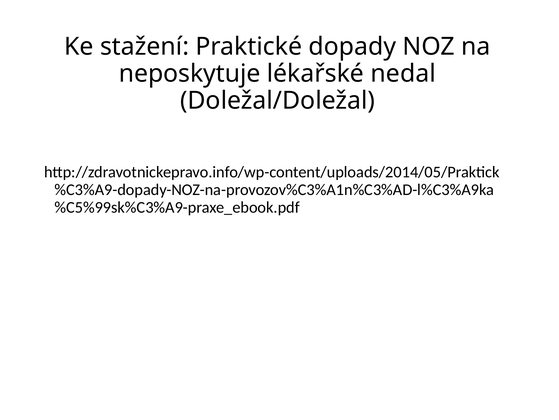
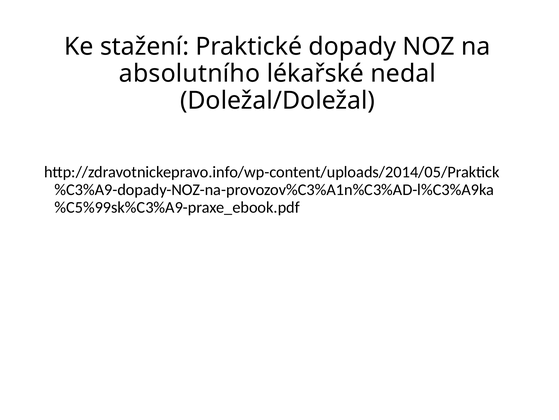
neposkytuje: neposkytuje -> absolutního (190, 73)
